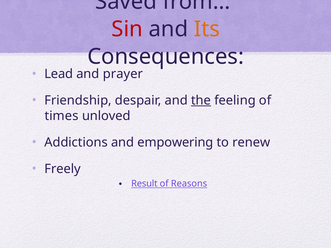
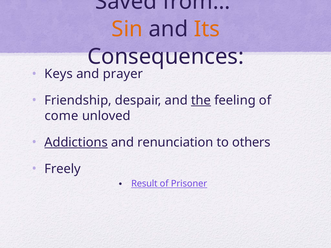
Sin colour: red -> orange (127, 29)
Lead: Lead -> Keys (59, 74)
times: times -> come (61, 116)
Addictions underline: none -> present (76, 142)
empowering: empowering -> renunciation (175, 142)
renew: renew -> others (251, 142)
Reasons: Reasons -> Prisoner (189, 184)
